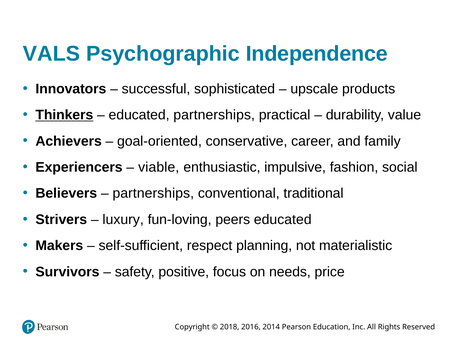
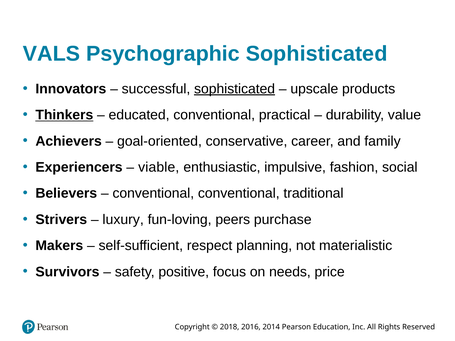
Psychographic Independence: Independence -> Sophisticated (317, 54)
sophisticated underline: none -> present (235, 89)
educated partnerships: partnerships -> conventional (214, 115)
partnerships: partnerships -> conventional (153, 194)
peers educated: educated -> purchase (283, 220)
